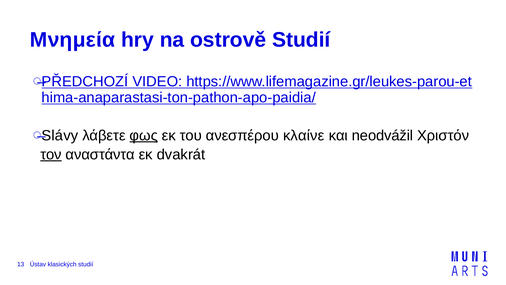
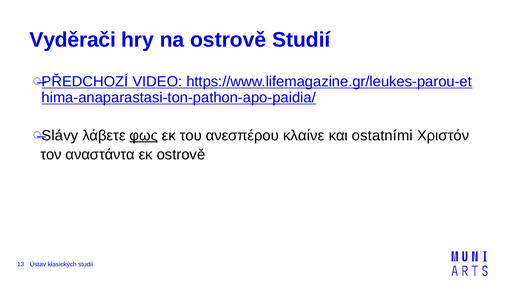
Μνημεία: Μνημεία -> Vyděrači (73, 40)
neodvážil: neodvážil -> ostatními (382, 135)
τον underline: present -> none (51, 154)
εκ dvakrát: dvakrát -> ostrově (181, 154)
